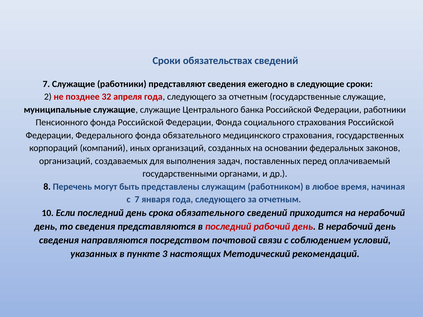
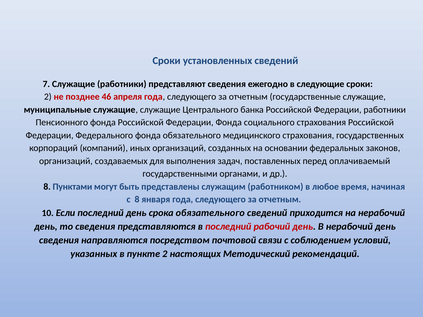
обязательствах: обязательствах -> установленных (218, 61)
32: 32 -> 46 (106, 97)
Перечень: Перечень -> Пунктами (72, 187)
с 7: 7 -> 8 (137, 200)
пункте 3: 3 -> 2 (165, 254)
